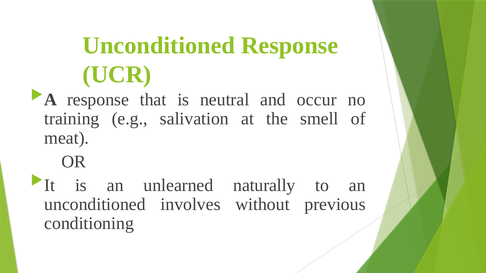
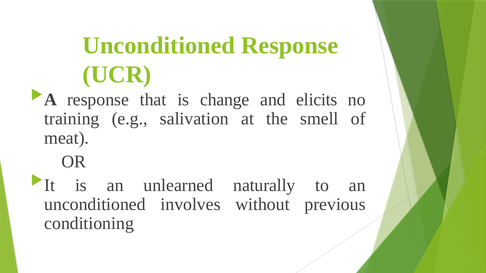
neutral: neutral -> change (225, 100)
occur: occur -> elicits (317, 100)
